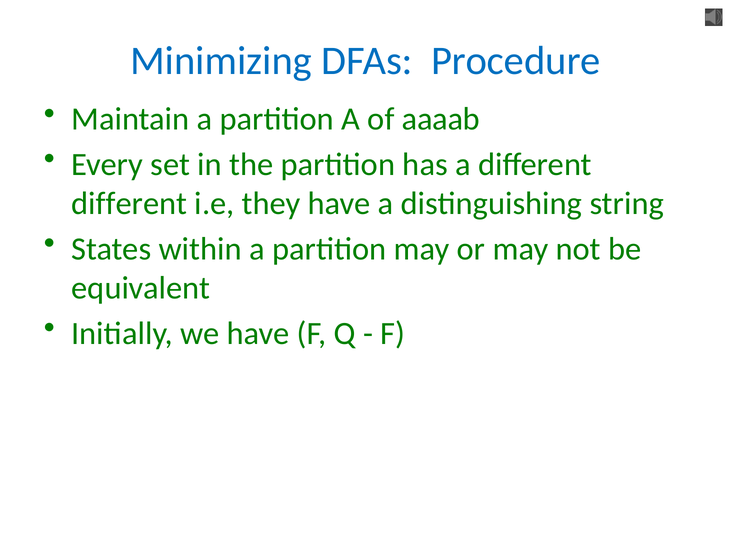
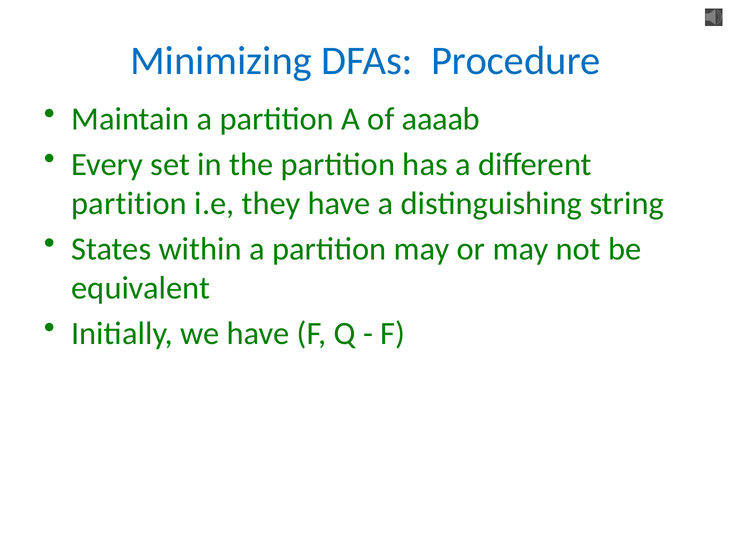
different: different -> partition (129, 204)
